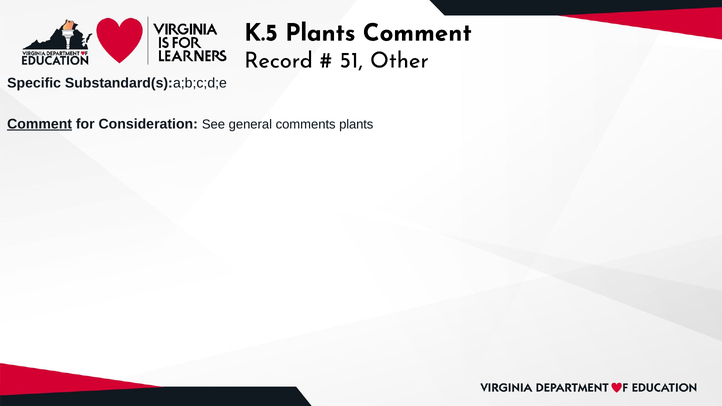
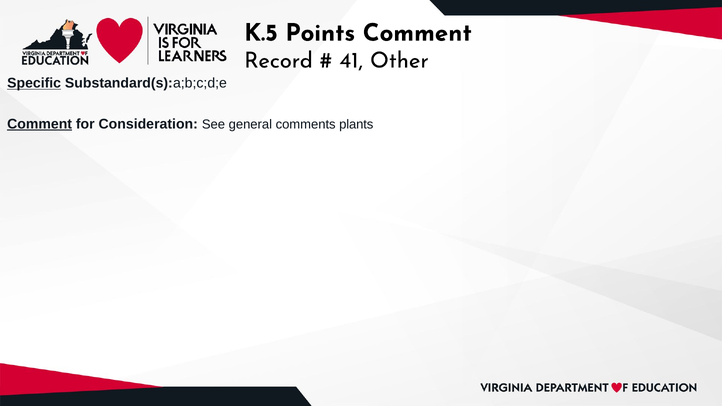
K.5 Plants: Plants -> Points (320, 33)
51: 51 -> 41 (351, 60)
Specific underline: none -> present (34, 83)
